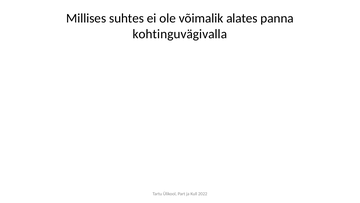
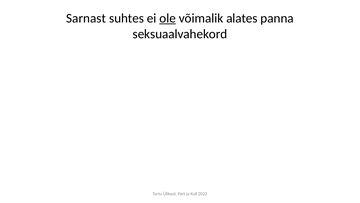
Millises: Millises -> Sarnast (86, 18)
ole underline: none -> present (168, 18)
kohtinguvägivalla: kohtinguvägivalla -> seksuaalvahekord (180, 34)
